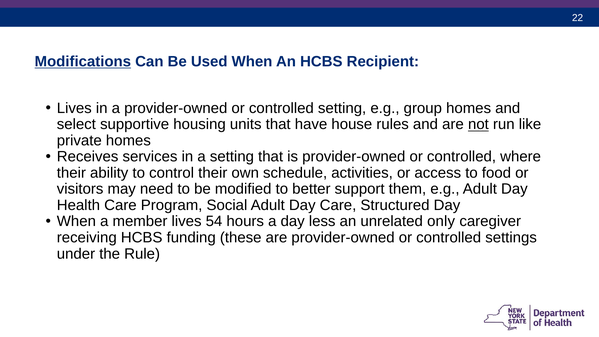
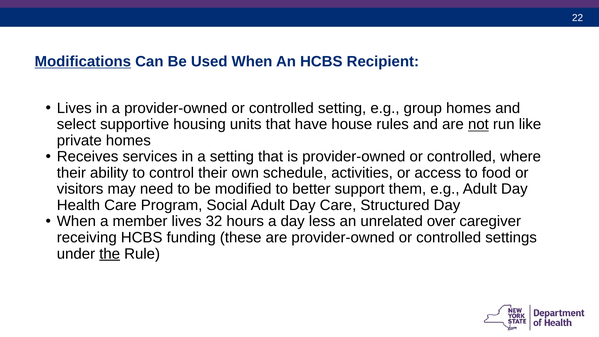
54: 54 -> 32 (214, 221)
only: only -> over (441, 221)
the underline: none -> present (110, 254)
